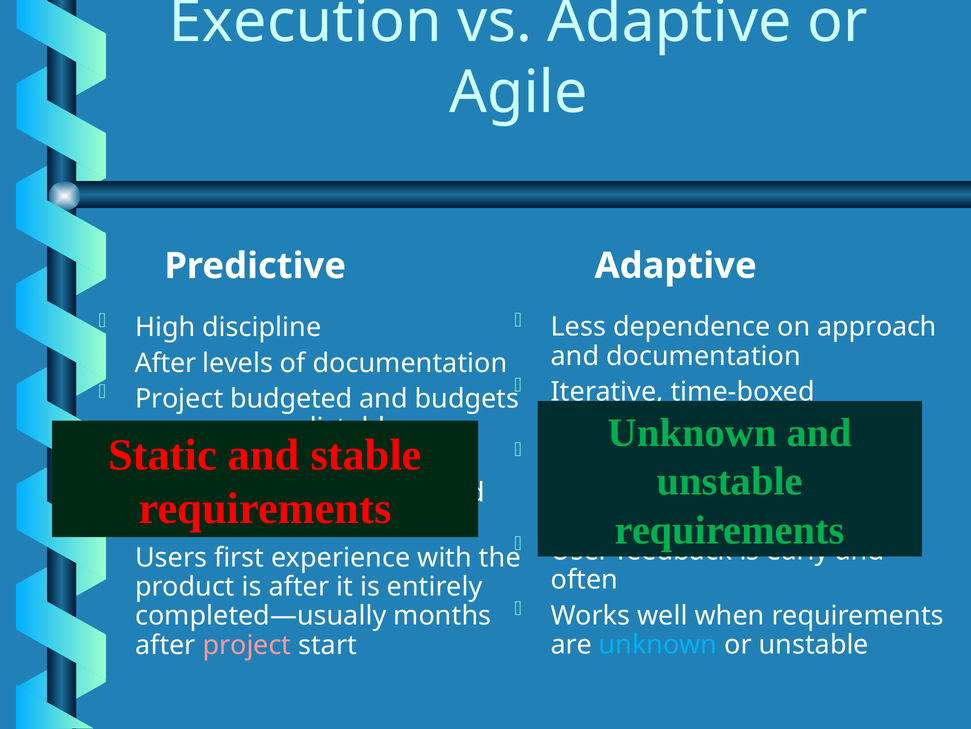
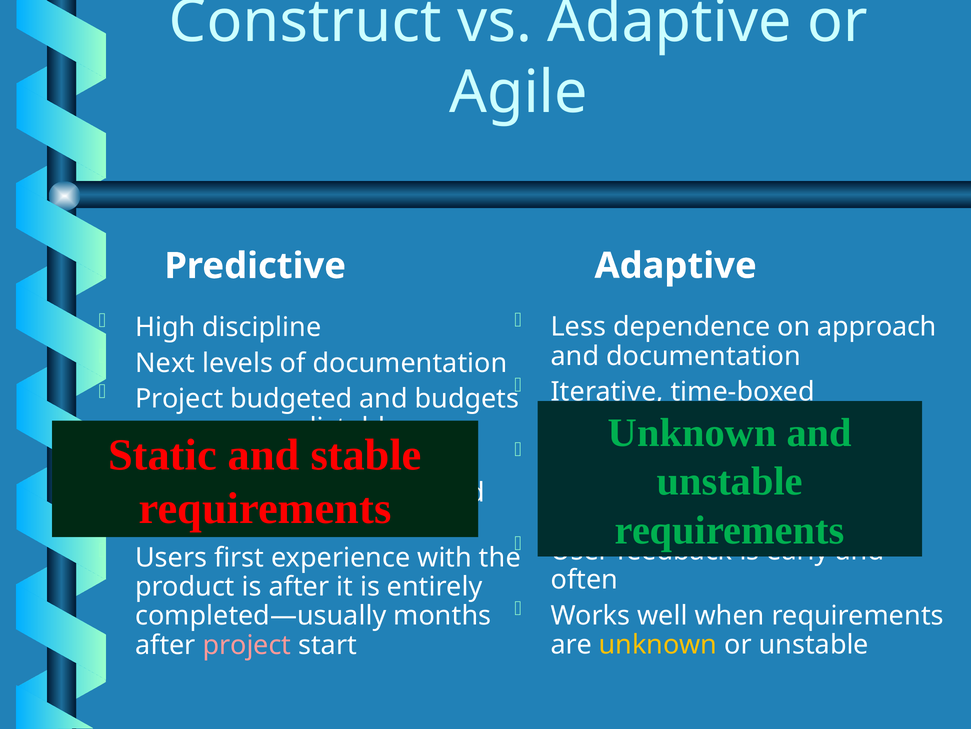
Execution: Execution -> Construct (305, 22)
After: After -> Next (165, 363)
unknown colour: light blue -> yellow (658, 644)
